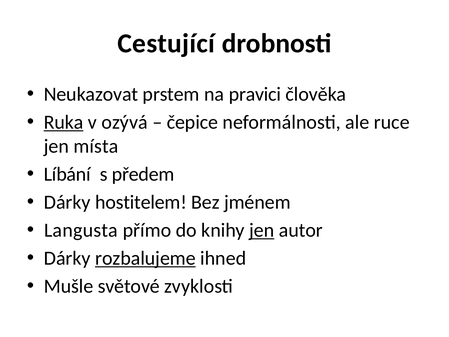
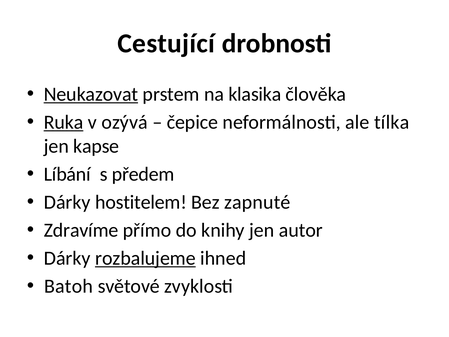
Neukazovat underline: none -> present (91, 94)
pravici: pravici -> klasika (255, 94)
ruce: ruce -> tílka (392, 122)
místa: místa -> kapse (96, 146)
jménem: jménem -> zapnuté (257, 202)
Langusta: Langusta -> Zdravíme (81, 230)
jen underline: present -> none (262, 230)
Mušle: Mušle -> Batoh (68, 286)
